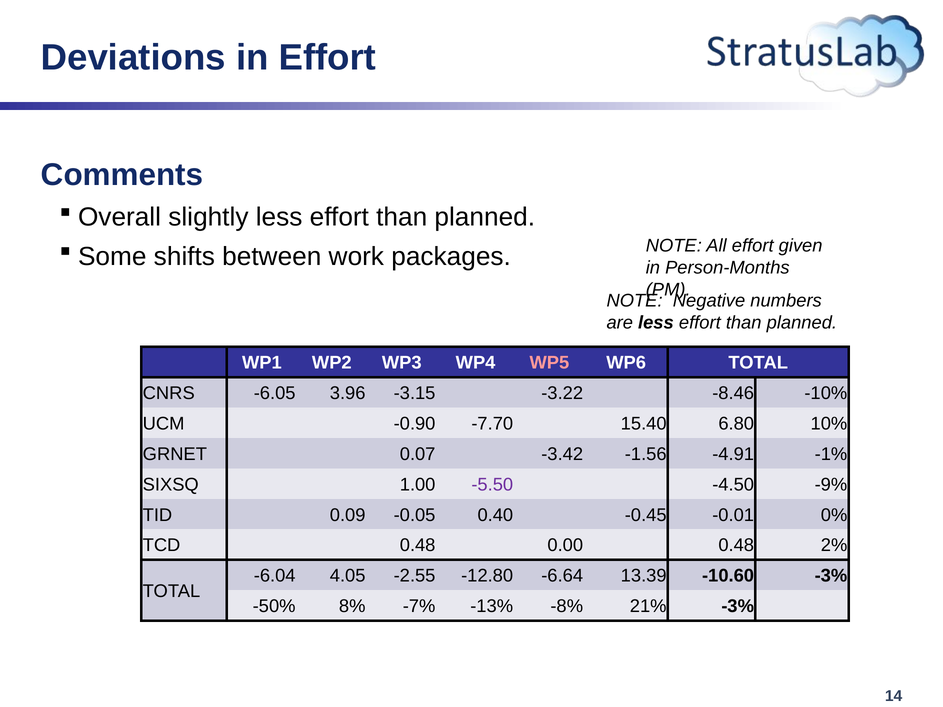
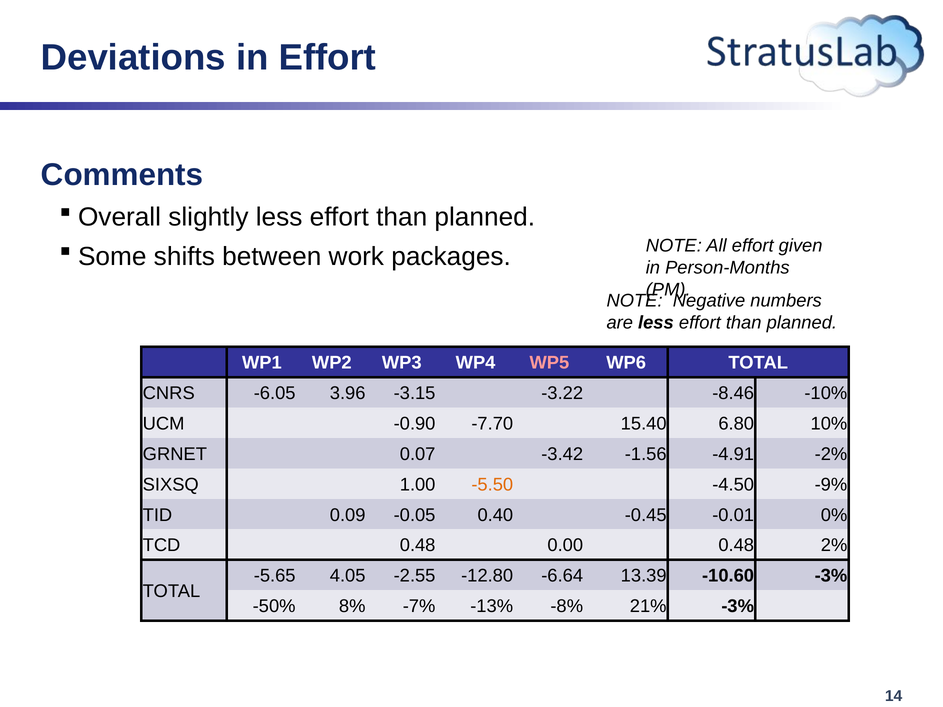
-1%: -1% -> -2% (831, 454)
-5.50 colour: purple -> orange (492, 485)
-6.04: -6.04 -> -5.65 (275, 576)
